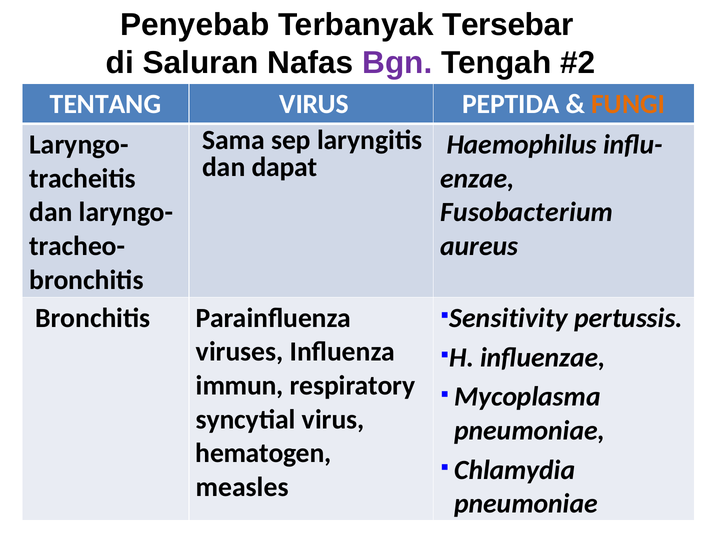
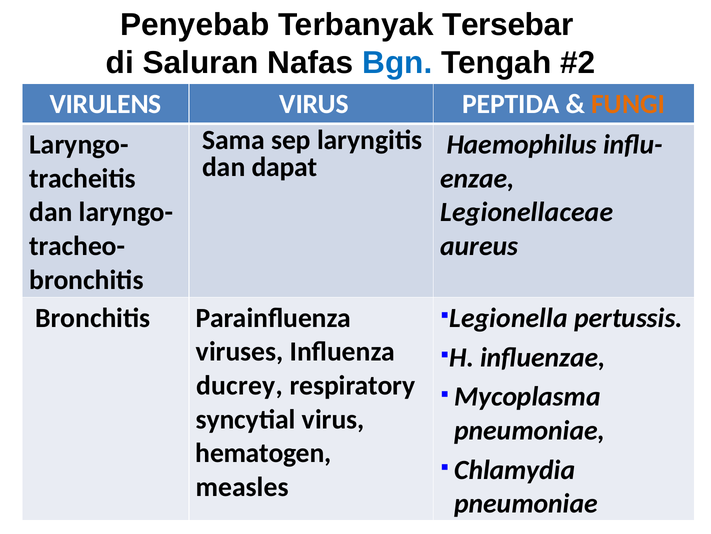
Bgn colour: purple -> blue (397, 63)
TENTANG: TENTANG -> VIRULENS (106, 104)
Fusobacterium: Fusobacterium -> Legionellaceae (527, 212)
Sensitivity: Sensitivity -> Legionella (508, 318)
immun: immun -> ducrey (240, 385)
